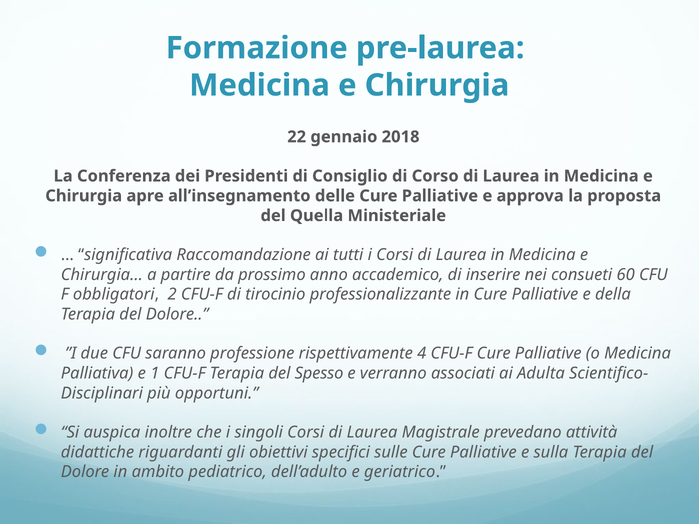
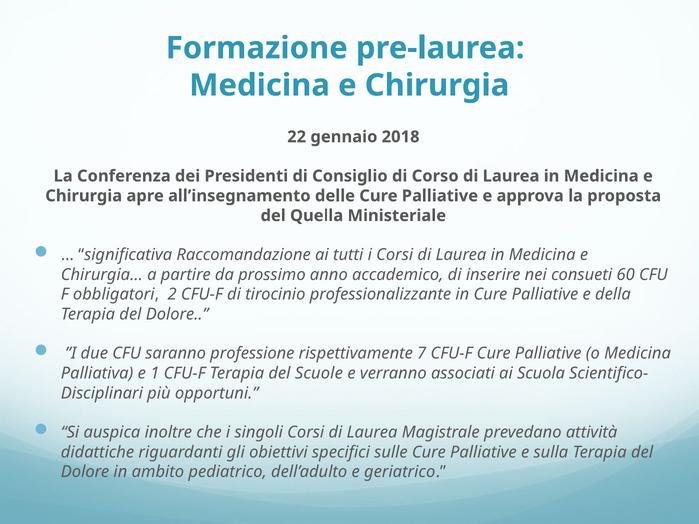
4: 4 -> 7 (422, 354)
Spesso: Spesso -> Scuole (319, 373)
Adulta: Adulta -> Scuola (541, 373)
